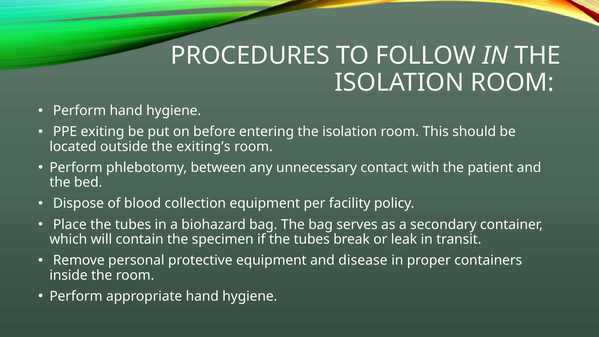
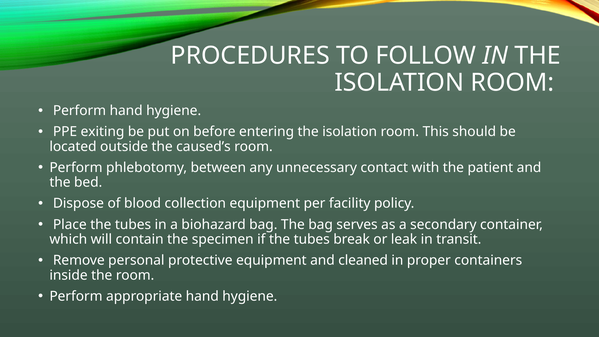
exiting’s: exiting’s -> caused’s (203, 146)
disease: disease -> cleaned (363, 260)
